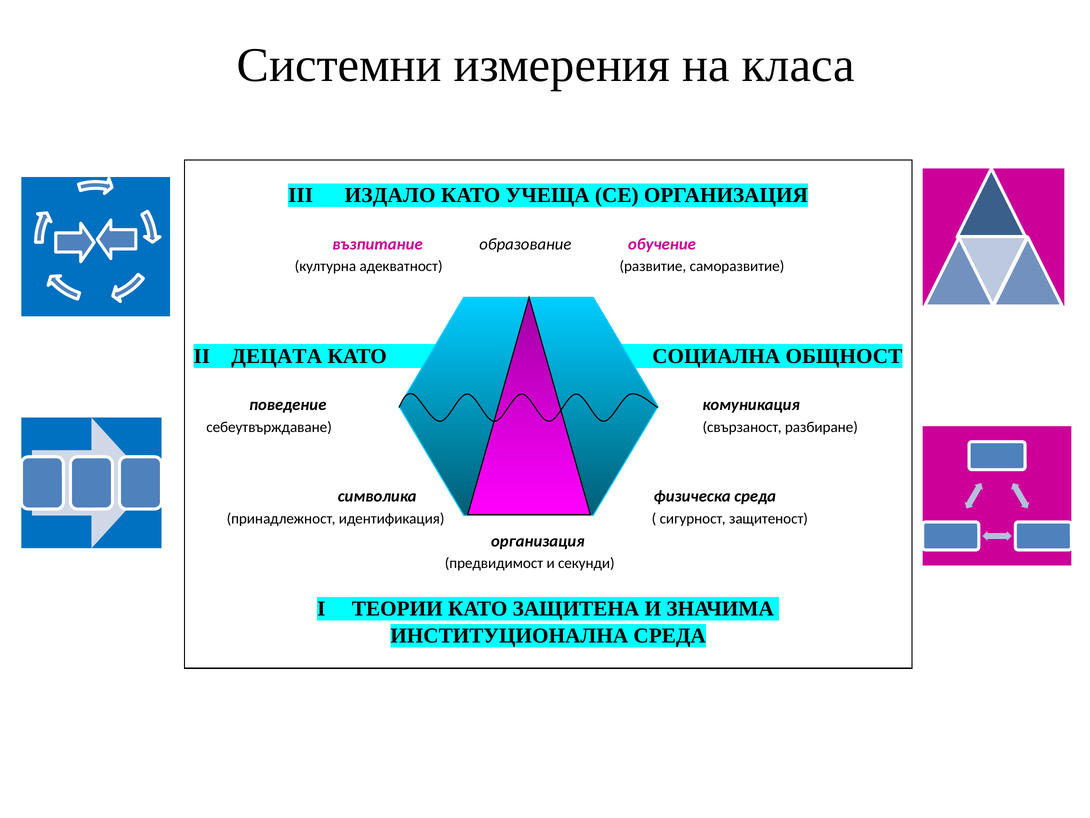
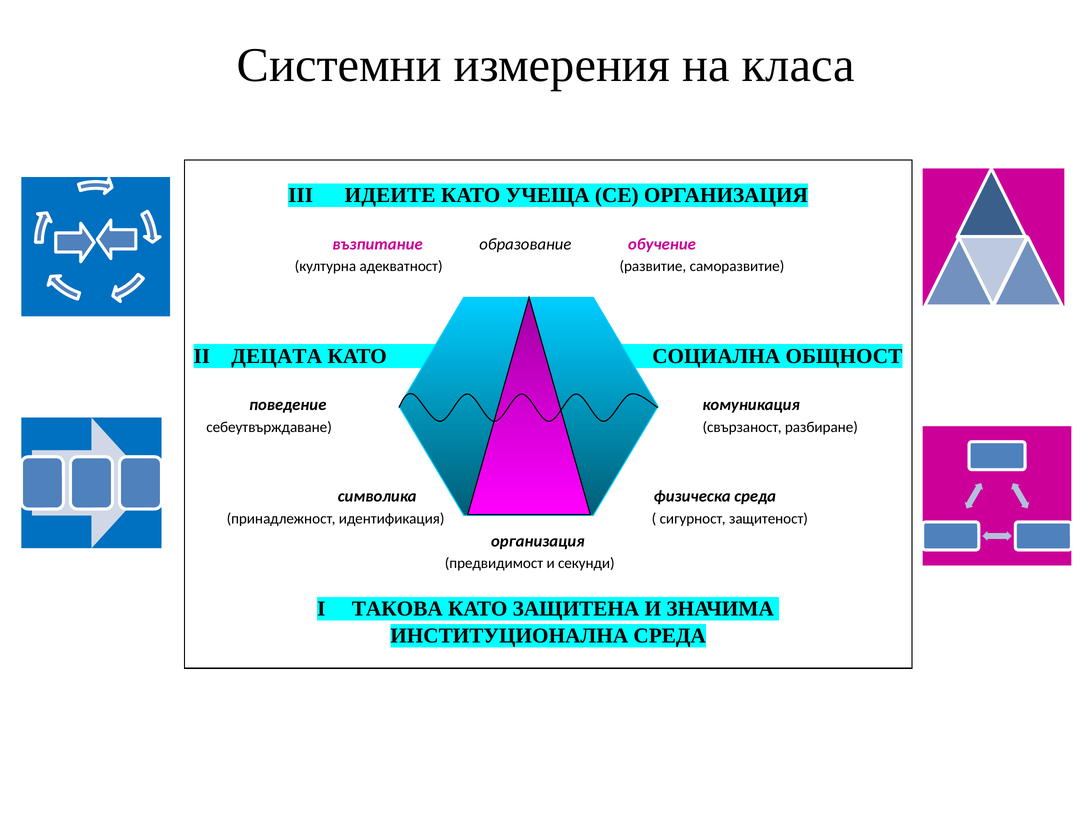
ИЗДАЛО: ИЗДАЛО -> ИДЕИТЕ (390, 195)
ТЕОРИИ: ТЕОРИИ -> ТАКОВА (397, 609)
